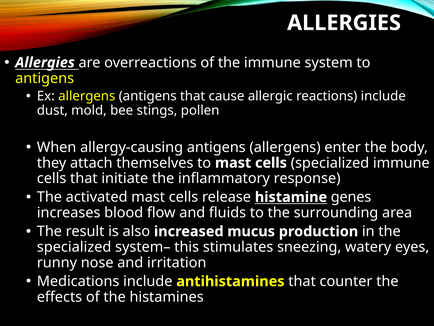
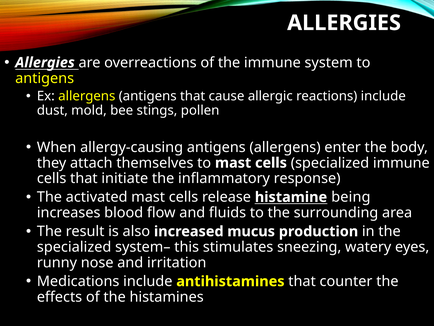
genes: genes -> being (351, 197)
